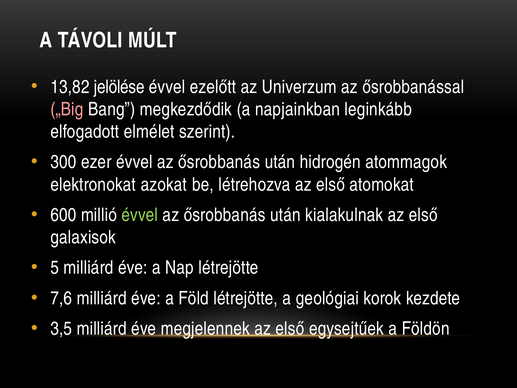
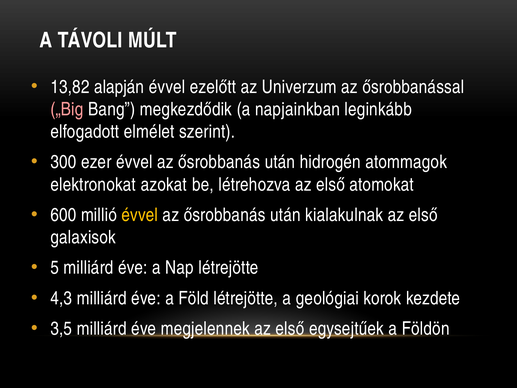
jelölése: jelölése -> alapján (119, 87)
évvel colour: light green -> yellow (140, 215)
7,6: 7,6 -> 4,3 (61, 298)
